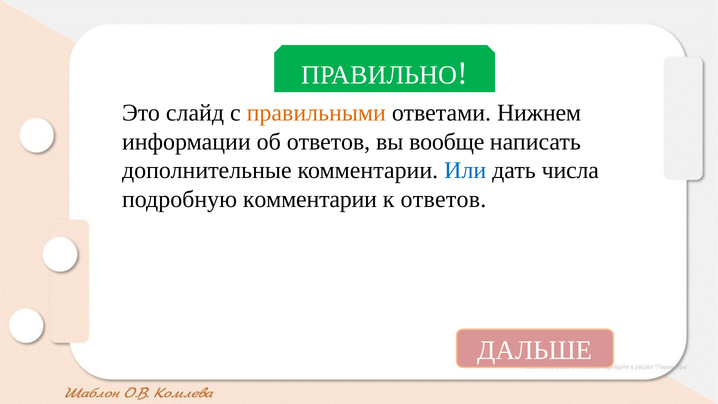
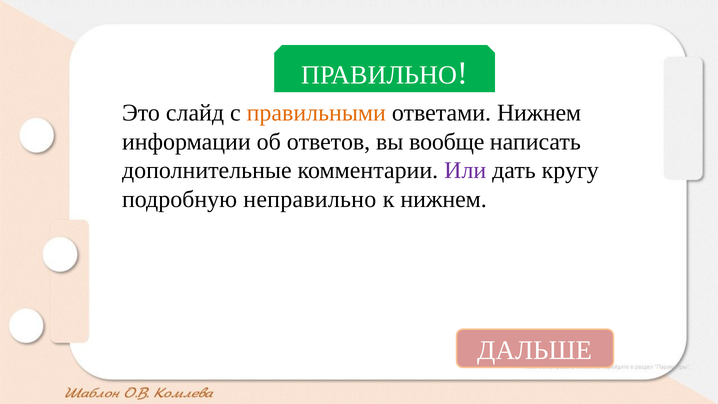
Или colour: blue -> purple (465, 170)
числа: числа -> кругу (570, 170)
подробную комментарии: комментарии -> неправильно (310, 199)
к ответов: ответов -> нижнем (444, 199)
